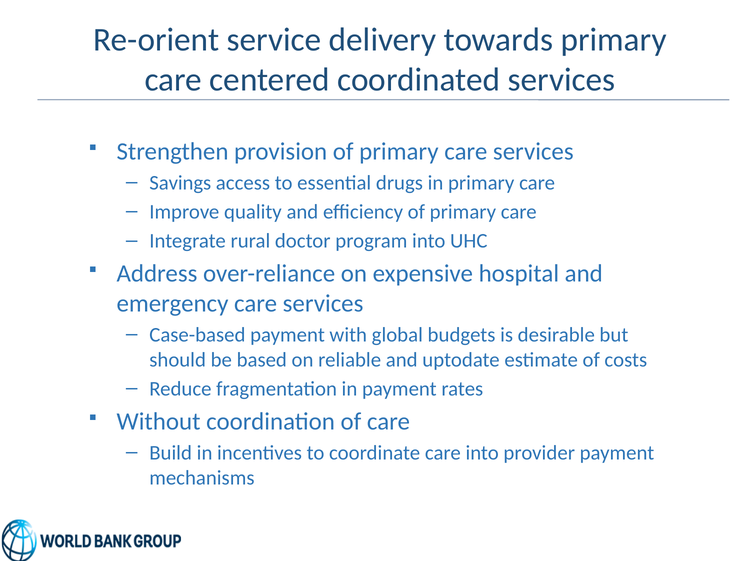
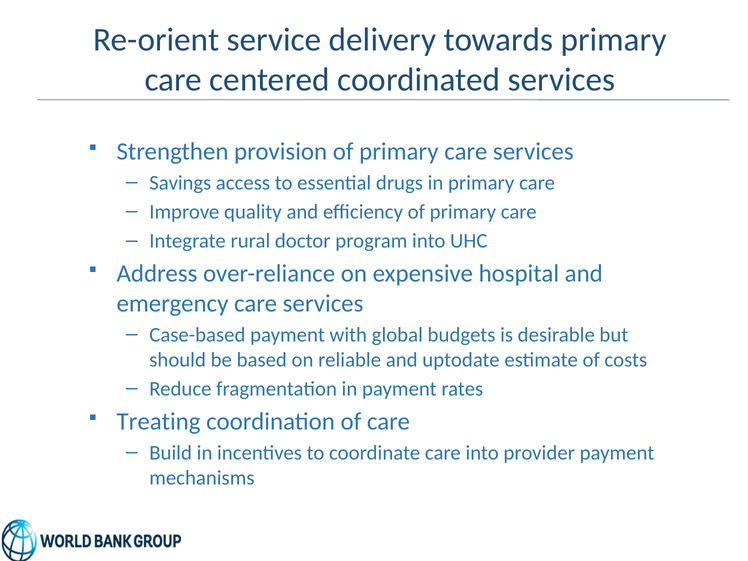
Without: Without -> Treating (159, 421)
